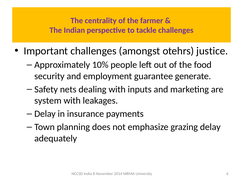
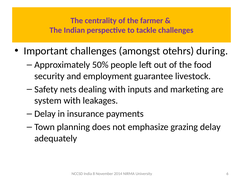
justice: justice -> during (212, 51)
10%: 10% -> 50% (100, 65)
generate: generate -> livestock (193, 76)
